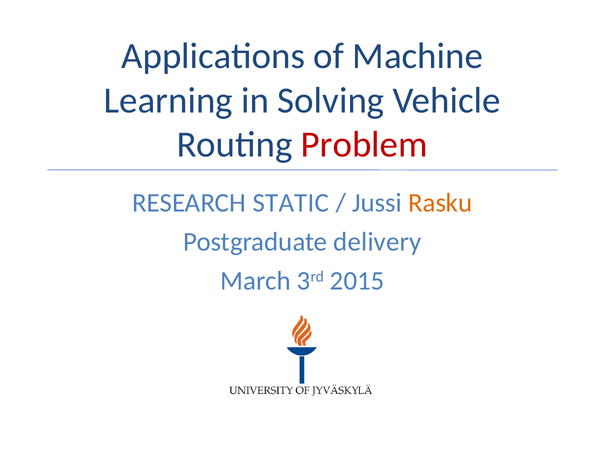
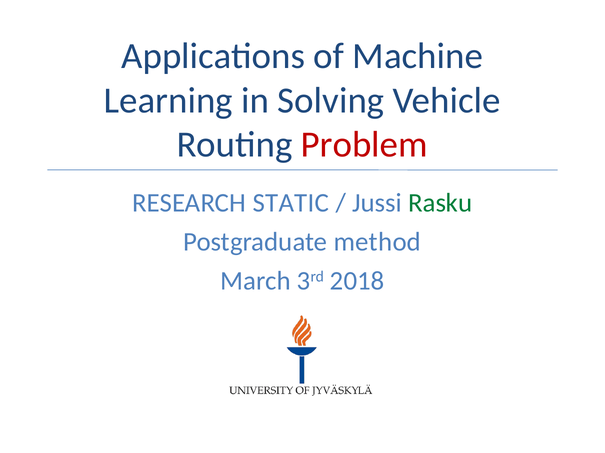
Rasku colour: orange -> green (440, 203)
delivery: delivery -> method (377, 242)
2015: 2015 -> 2018 (357, 281)
